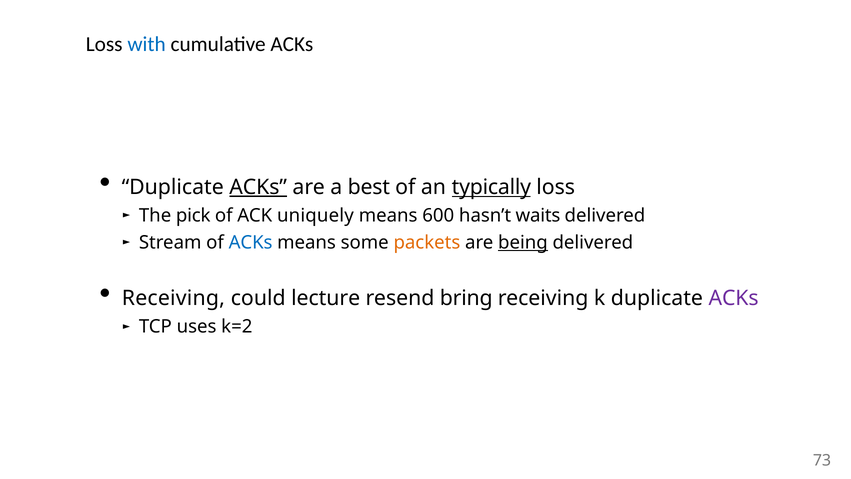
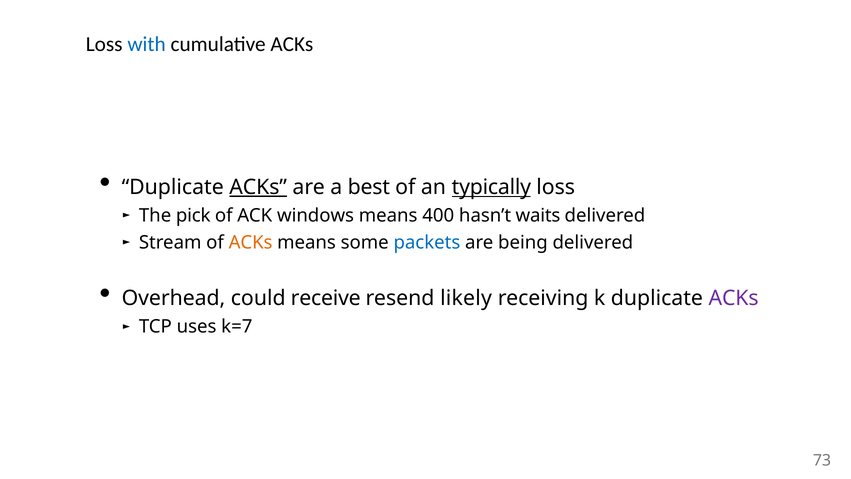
uniquely: uniquely -> windows (316, 215)
600: 600 -> 400 (438, 215)
ACKs colour: blue -> orange (251, 242)
packets colour: orange -> blue (427, 242)
being underline: present -> none (523, 242)
Receiving: Receiving -> Overhead (173, 298)
lecture: lecture -> receive (326, 298)
bring: bring -> likely (466, 298)
k=2: k=2 -> k=7 (237, 326)
